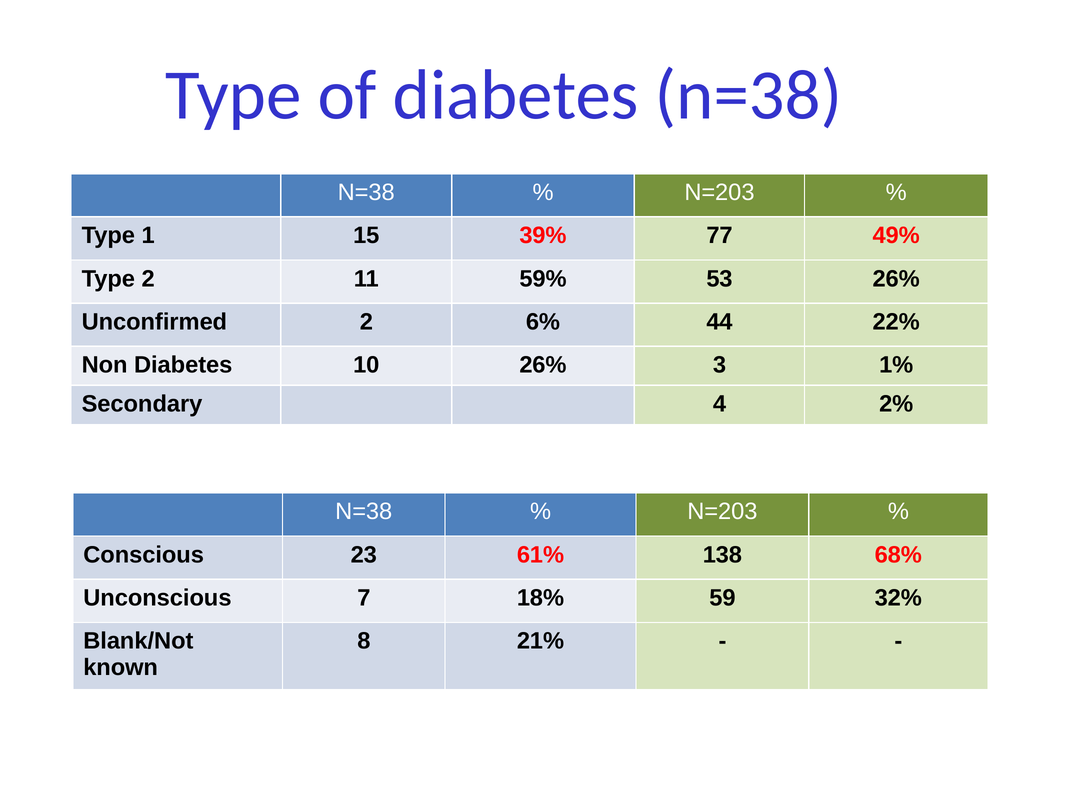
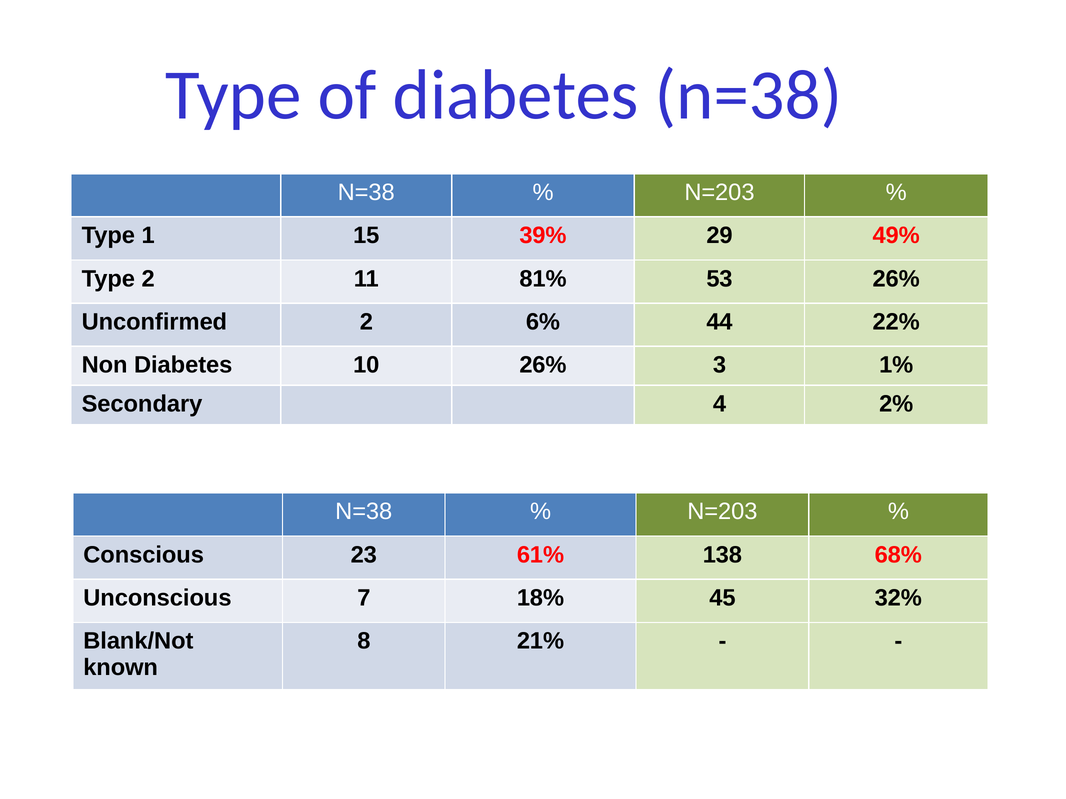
77: 77 -> 29 (720, 236)
59%: 59% -> 81% (543, 279)
59: 59 -> 45 (722, 598)
